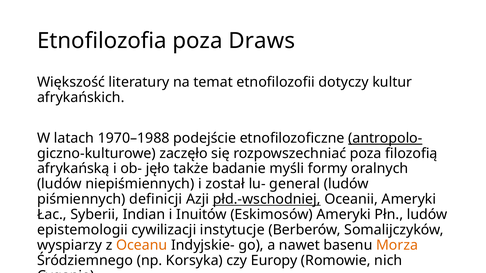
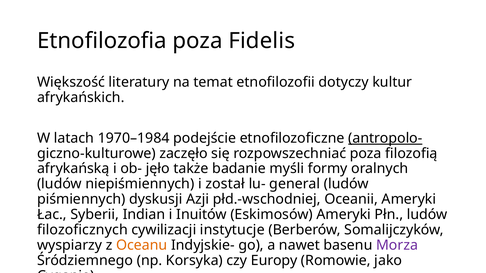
Draws: Draws -> Fidelis (262, 41)
1970–1988: 1970–1988 -> 1970–1984 (134, 138)
definicji: definicji -> dyskusji (156, 199)
płd.-wschodniej underline: present -> none (267, 199)
epistemologii: epistemologii -> filozoficznych (82, 230)
Morza colour: orange -> purple (397, 245)
nich: nich -> jako (388, 261)
